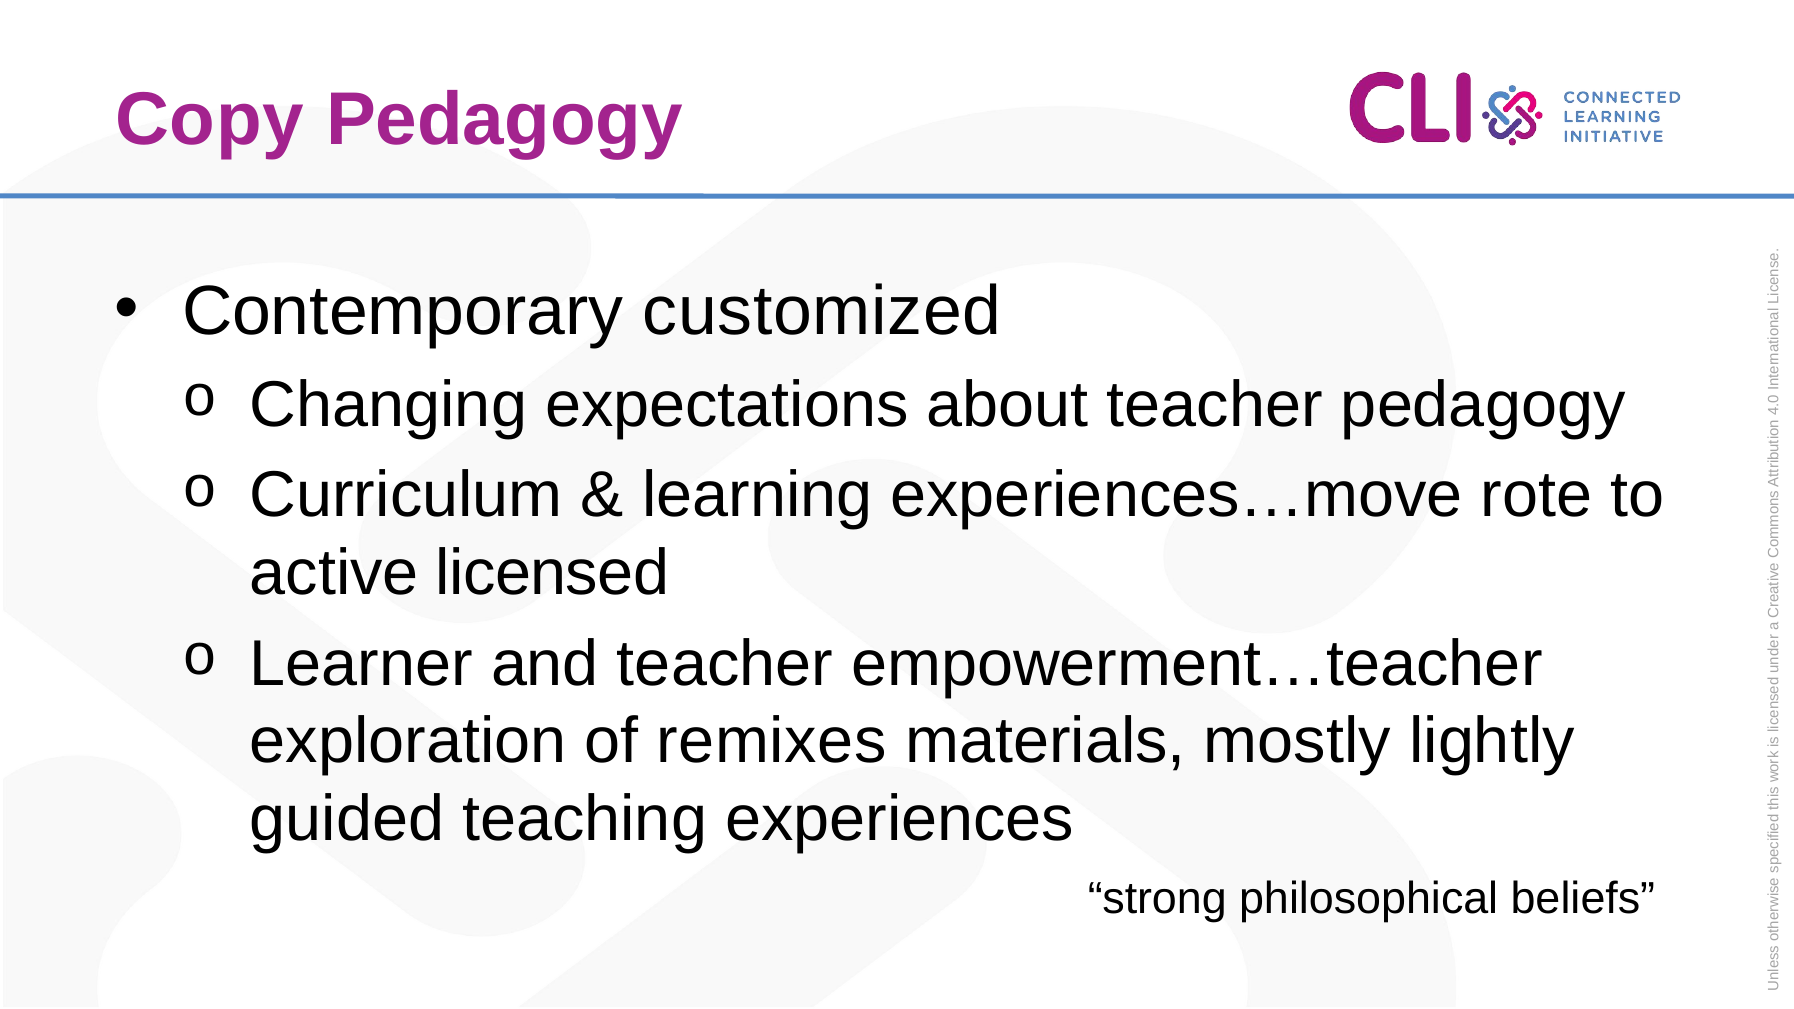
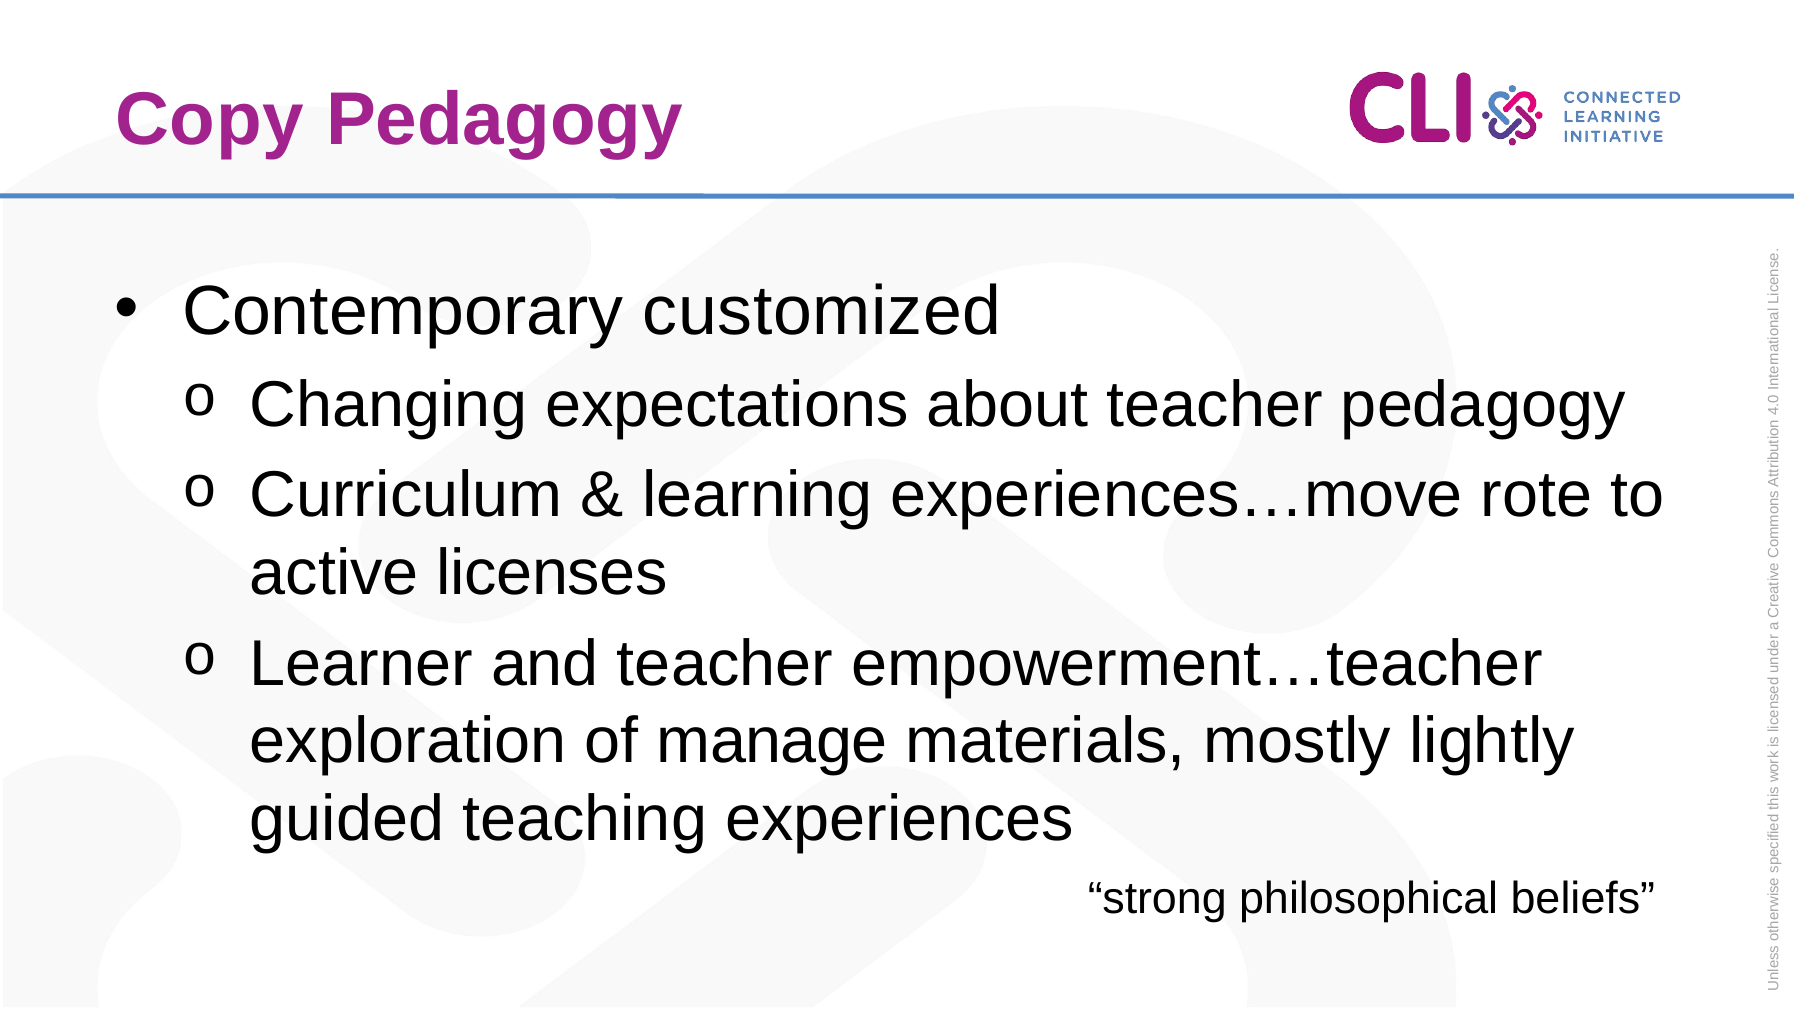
licensed: licensed -> licenses (552, 573)
remixes: remixes -> manage (772, 742)
